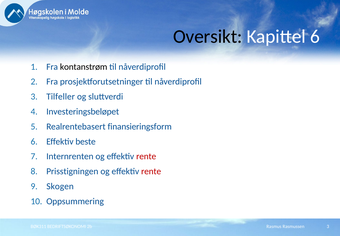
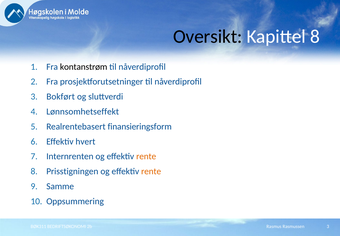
Kapittel 6: 6 -> 8 (315, 36)
Tilfeller: Tilfeller -> Bokført (61, 96)
Investeringsbeløpet: Investeringsbeløpet -> Lønnsomhetseffekt (83, 111)
beste: beste -> hvert (85, 141)
rente colour: red -> orange (146, 156)
rente colour: red -> orange (151, 171)
Skogen: Skogen -> Samme (60, 186)
